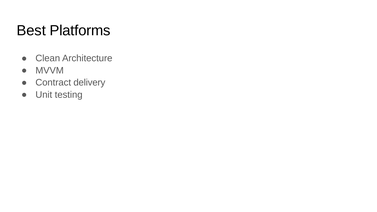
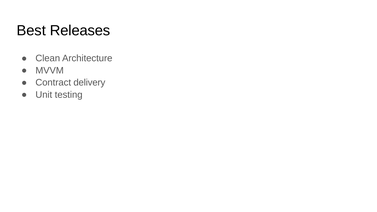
Platforms: Platforms -> Releases (80, 31)
